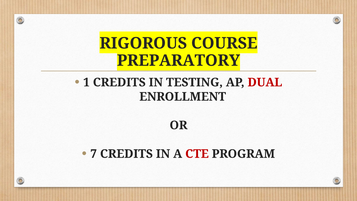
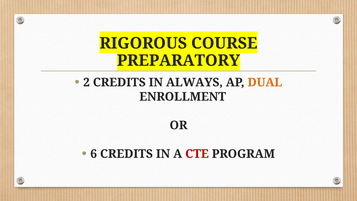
1: 1 -> 2 (86, 82)
TESTING: TESTING -> ALWAYS (194, 82)
DUAL colour: red -> orange (265, 82)
7: 7 -> 6 (94, 154)
